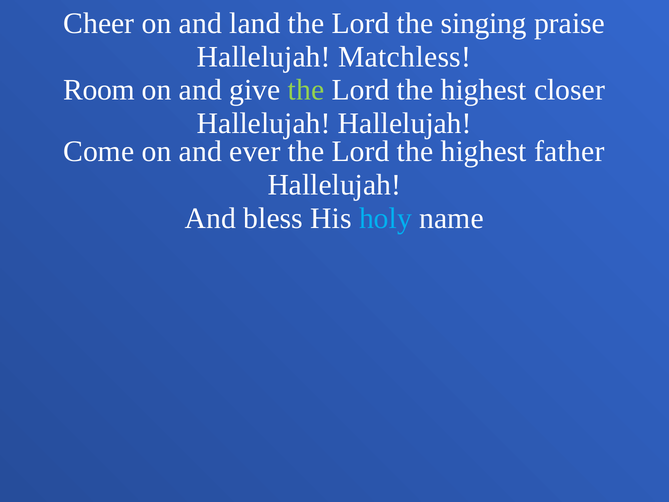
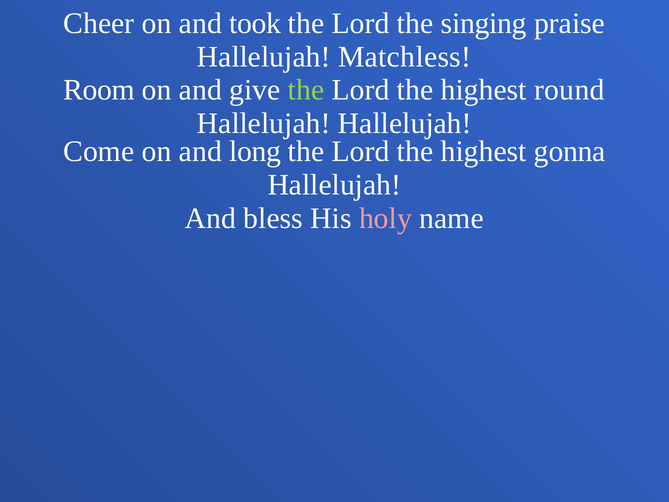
land: land -> took (255, 23)
closer: closer -> round (569, 90)
ever: ever -> long (255, 151)
father: father -> gonna (570, 151)
holy colour: light blue -> pink (386, 218)
